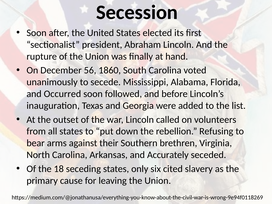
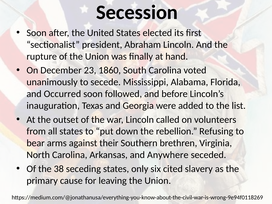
56: 56 -> 23 (90, 70)
Accurately: Accurately -> Anywhere (168, 155)
18: 18 -> 38 (59, 169)
